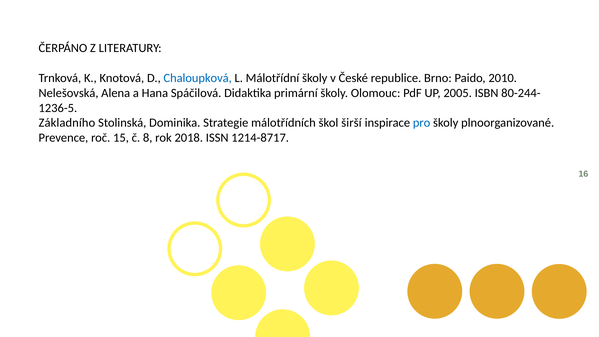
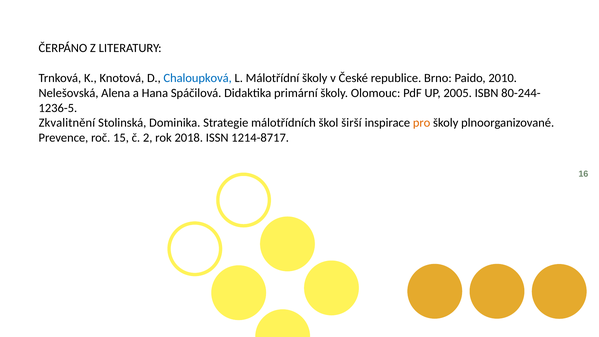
Základního: Základního -> Zkvalitnění (67, 123)
pro colour: blue -> orange (422, 123)
8: 8 -> 2 (148, 138)
